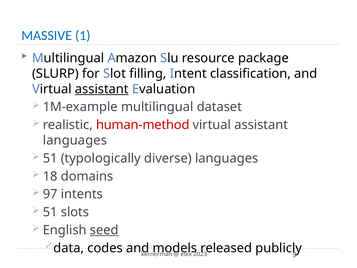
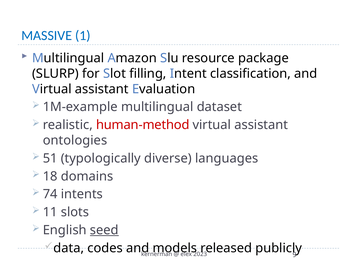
assistant underline: present -> none (102, 89)
languages: languages -> ontologies (75, 140)
97: 97 -> 74 (50, 194)
51: 51 -> 11 (50, 212)
